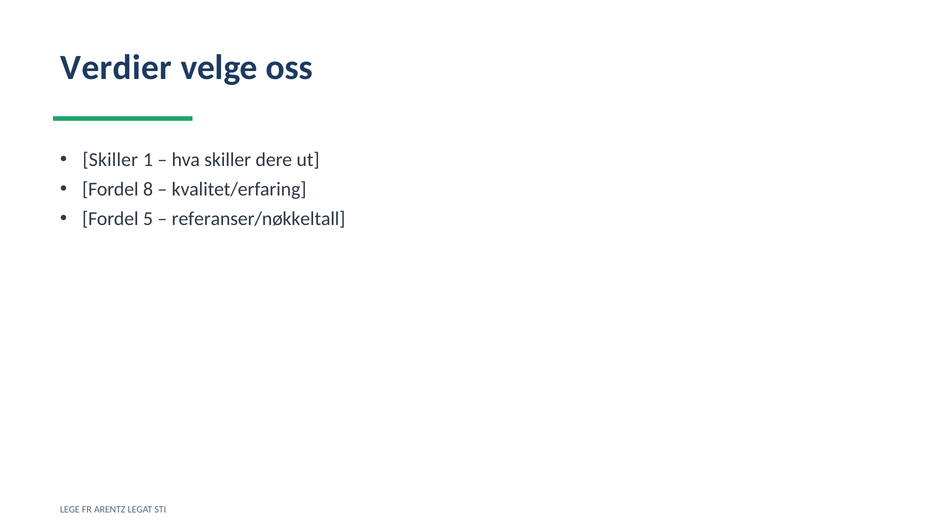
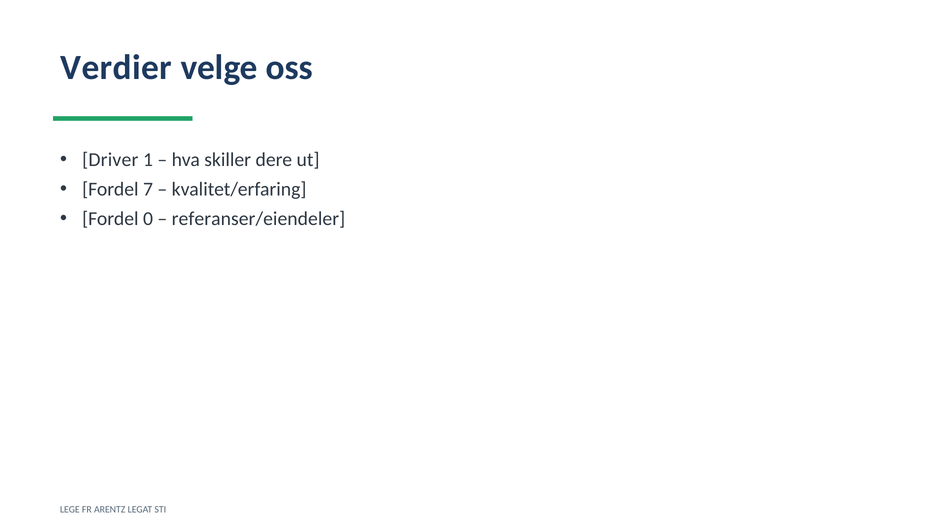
Skiller: Skiller -> Driver (110, 160)
8: 8 -> 7 (148, 189)
5: 5 -> 0 (148, 219)
referanser/nøkkeltall: referanser/nøkkeltall -> referanser/eiendeler (258, 219)
